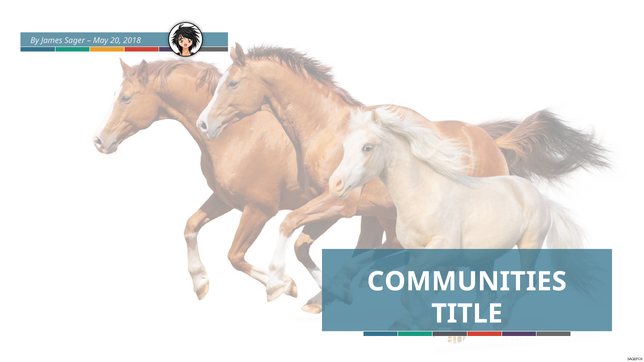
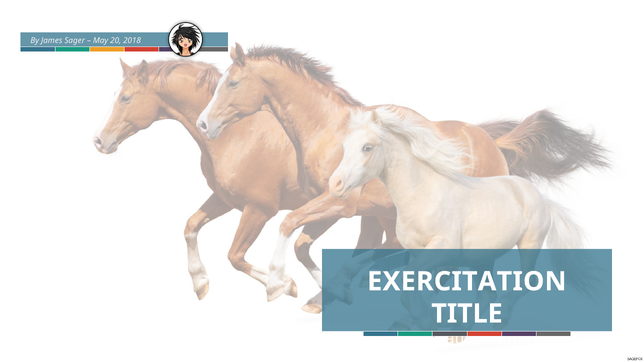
COMMUNITIES: COMMUNITIES -> EXERCITATION (467, 282)
